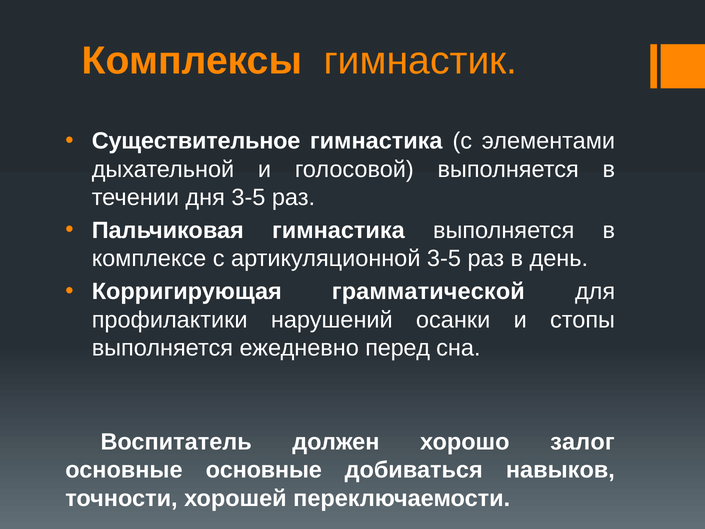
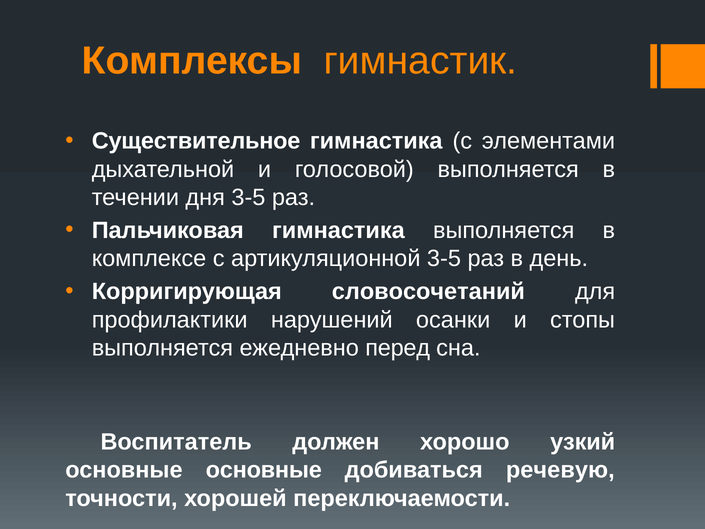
грамматической: грамматической -> словосочетаний (428, 291)
залог: залог -> узкий (583, 442)
навыков: навыков -> речевую (560, 470)
